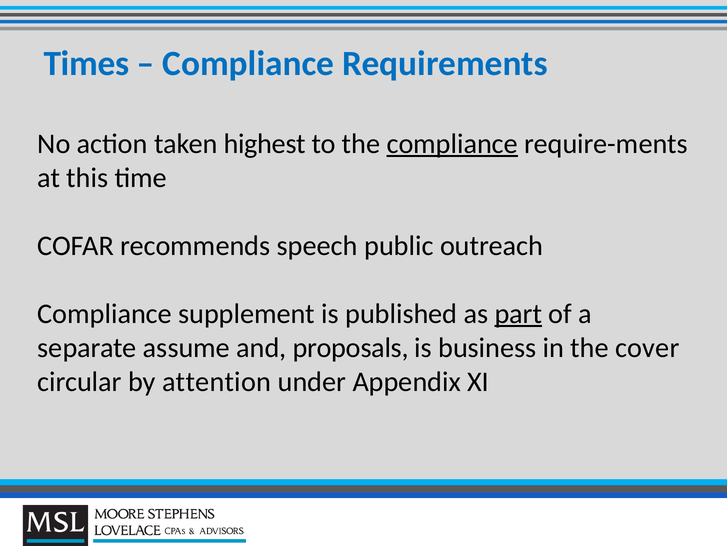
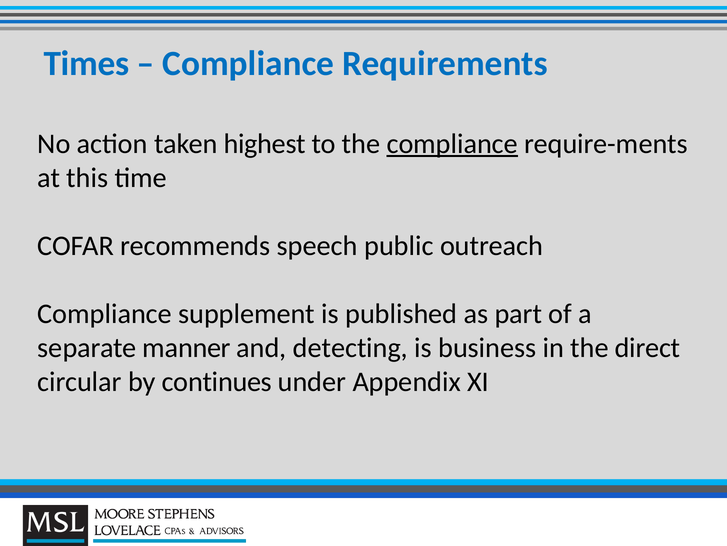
part underline: present -> none (518, 313)
assume: assume -> manner (187, 347)
proposals: proposals -> detecting (350, 347)
cover: cover -> direct (648, 347)
attention: attention -> continues (217, 381)
